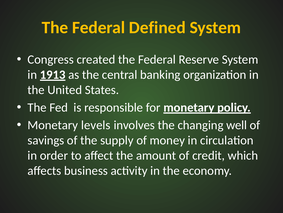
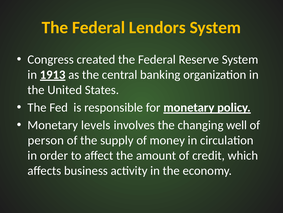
Defined: Defined -> Lendors (157, 27)
savings: savings -> person (46, 140)
